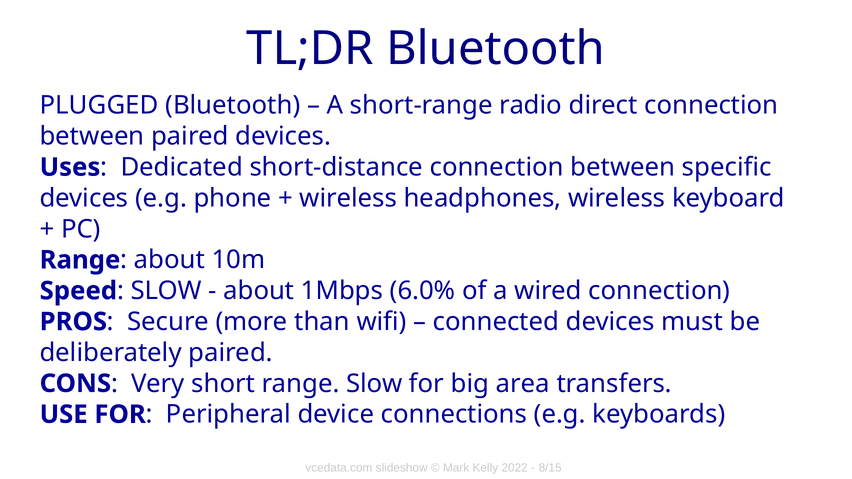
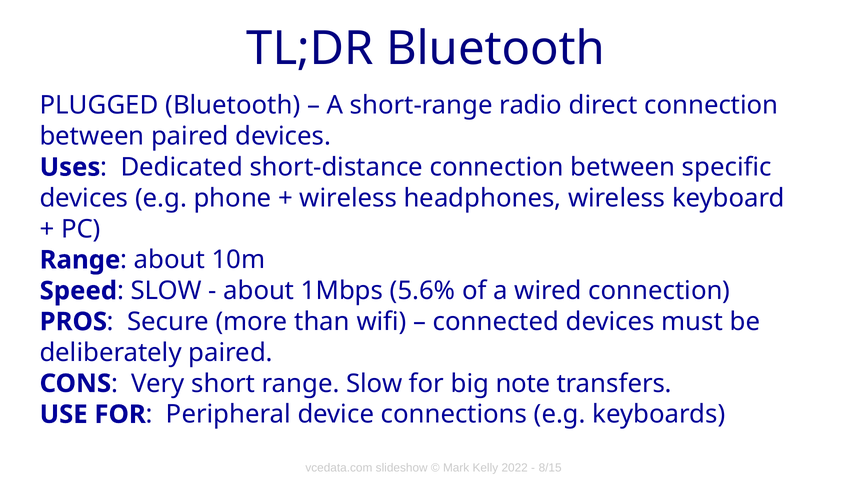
6.0%: 6.0% -> 5.6% (423, 291)
area: area -> note (523, 384)
